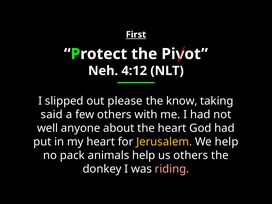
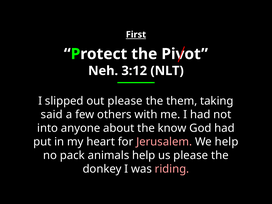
4:12: 4:12 -> 3:12 (134, 71)
know: know -> them (182, 101)
well: well -> into (48, 128)
the heart: heart -> know (172, 128)
Jerusalem colour: yellow -> pink (164, 142)
us others: others -> please (191, 155)
